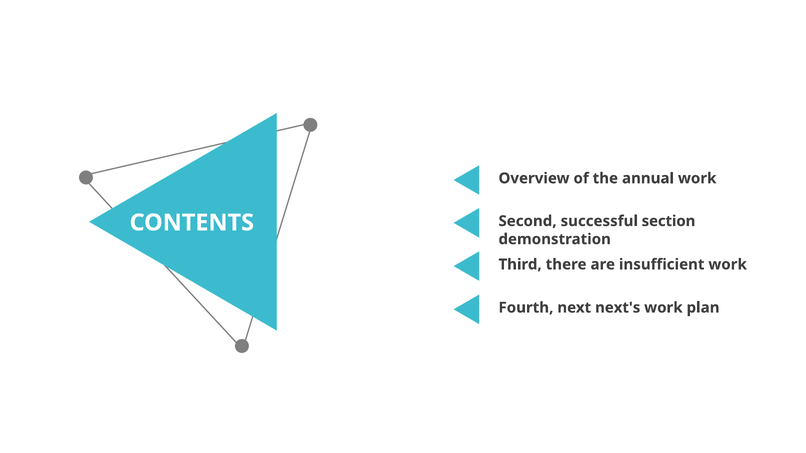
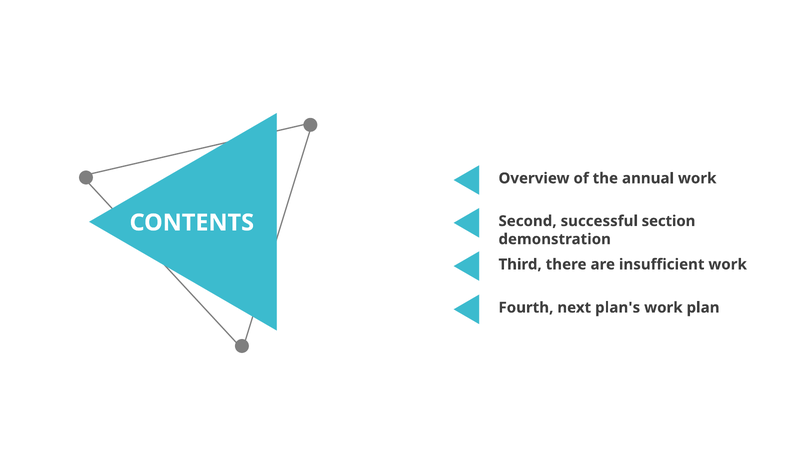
next's: next's -> plan's (618, 308)
